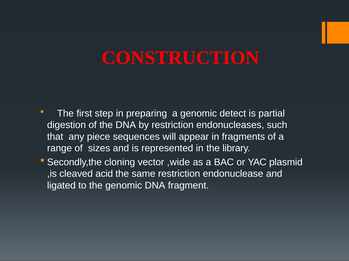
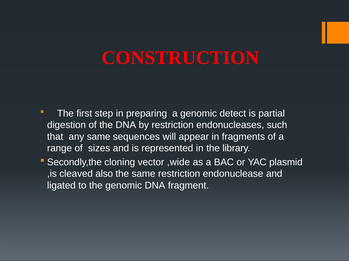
any piece: piece -> same (99, 137)
acid: acid -> also (104, 174)
